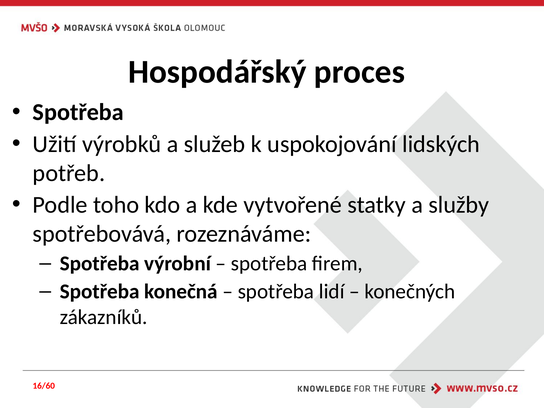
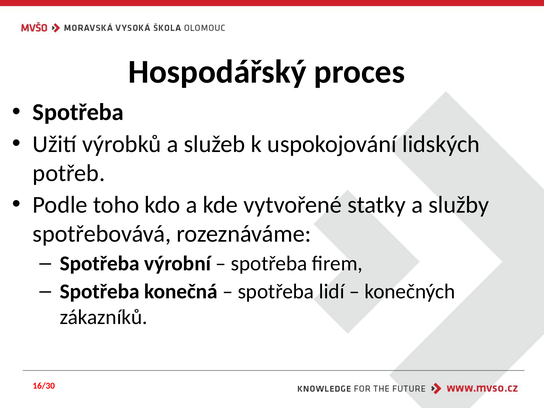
16/60: 16/60 -> 16/30 (44, 386)
